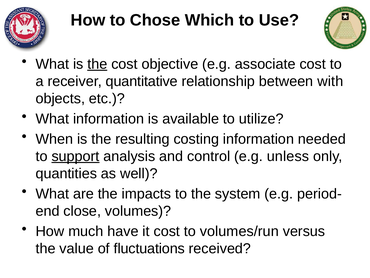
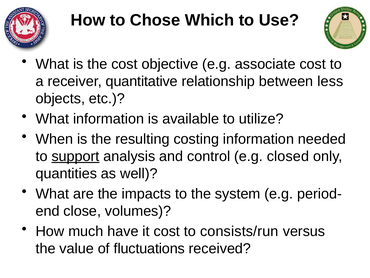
the underline: present -> none (97, 64)
with: with -> less (330, 81)
unless: unless -> closed (288, 156)
volumes/run: volumes/run -> consists/run (239, 231)
